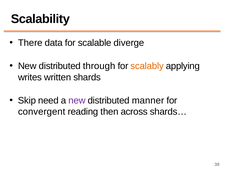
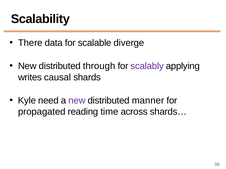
scalably colour: orange -> purple (147, 66)
written: written -> causal (58, 78)
Skip: Skip -> Kyle (27, 101)
convergent: convergent -> propagated (42, 112)
then: then -> time (109, 112)
